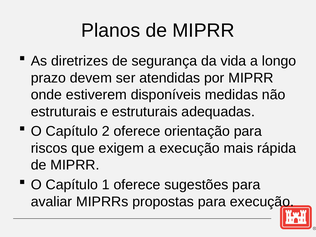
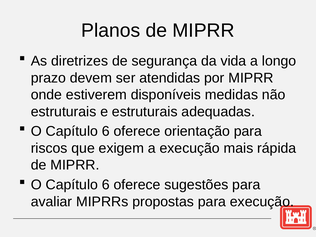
2: 2 -> 6 (106, 131)
1: 1 -> 6 (106, 185)
